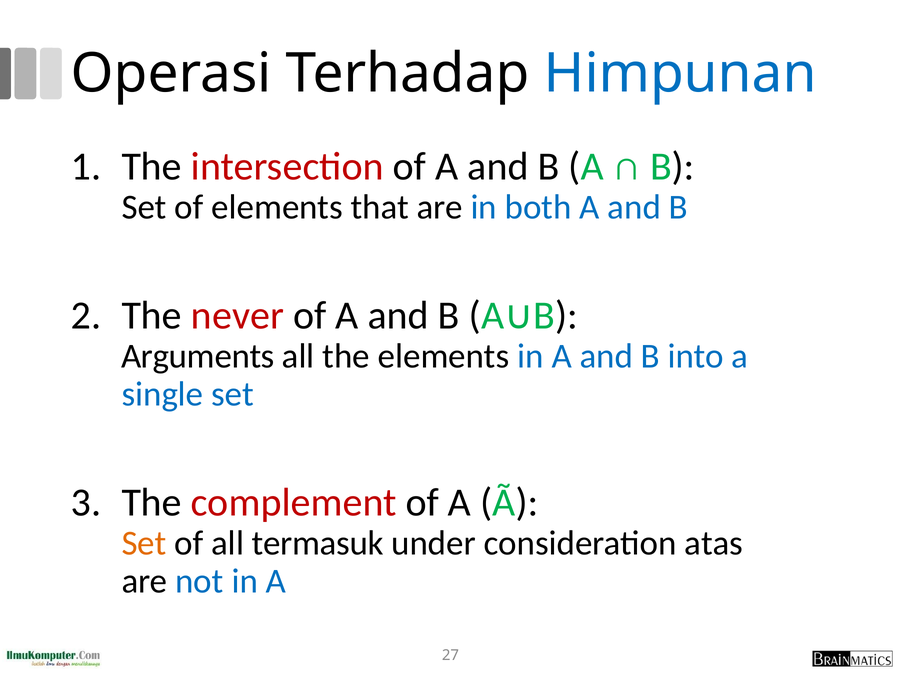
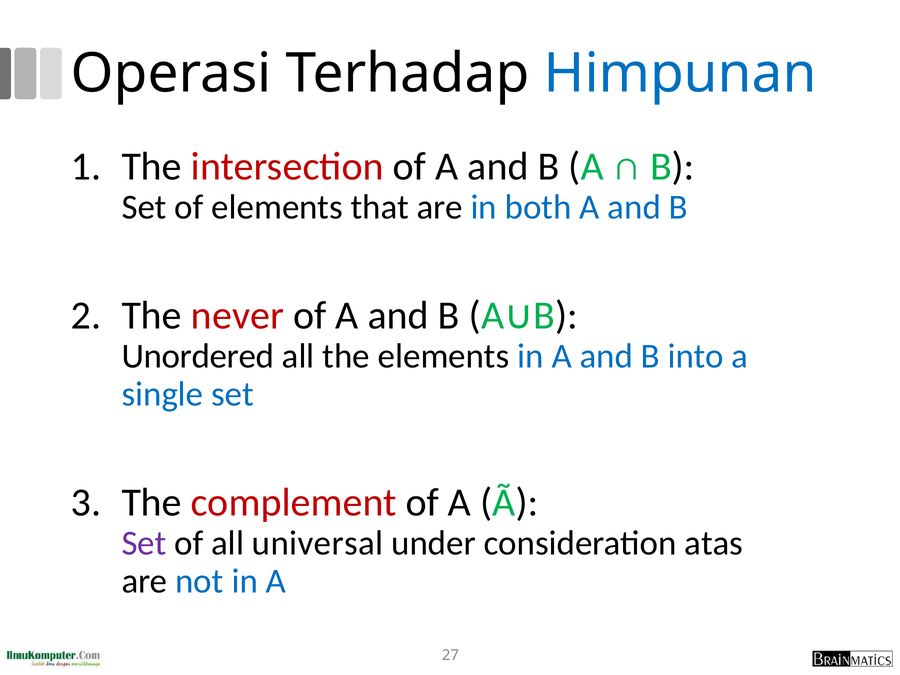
Arguments: Arguments -> Unordered (198, 356)
Set colour: orange -> purple (144, 543)
termasuk: termasuk -> universal (318, 543)
